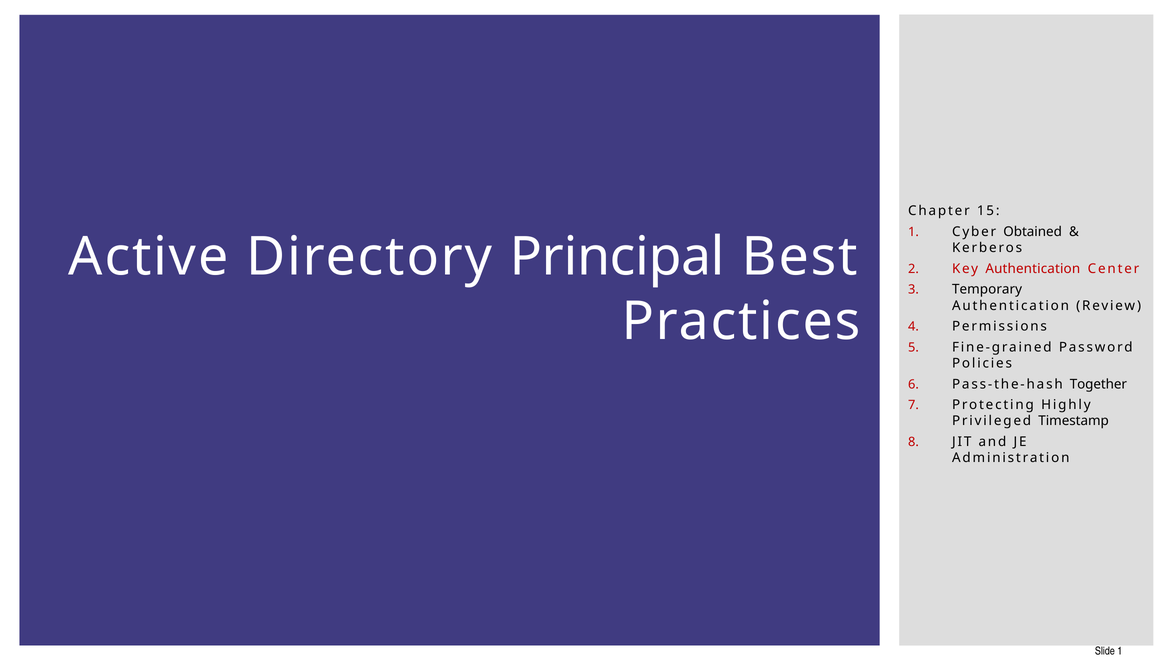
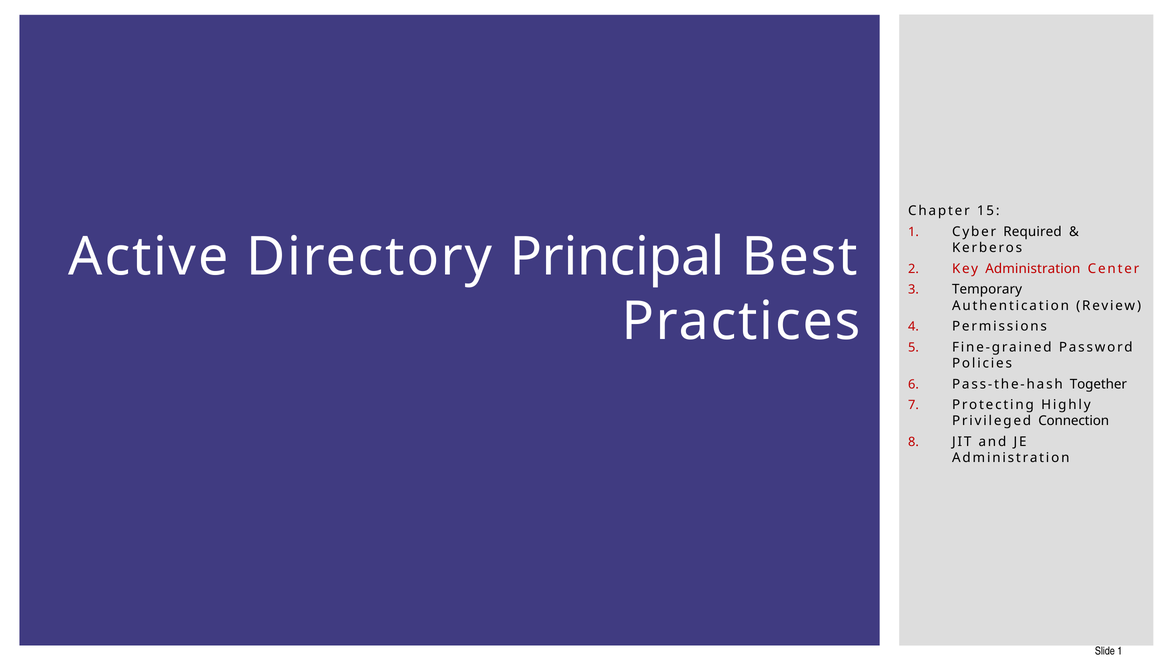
Obtained: Obtained -> Required (1033, 232)
Key Authentication: Authentication -> Administration (1033, 269)
Timestamp: Timestamp -> Connection (1074, 421)
